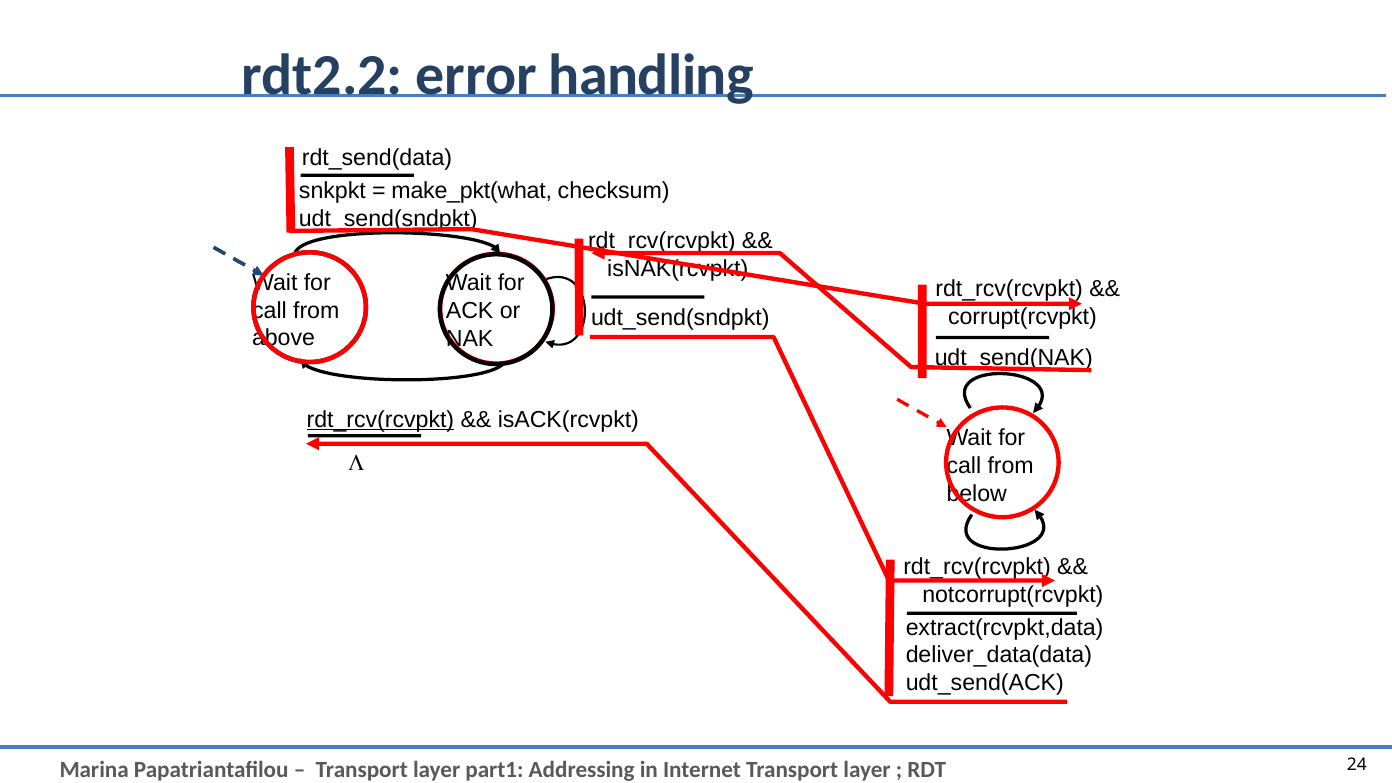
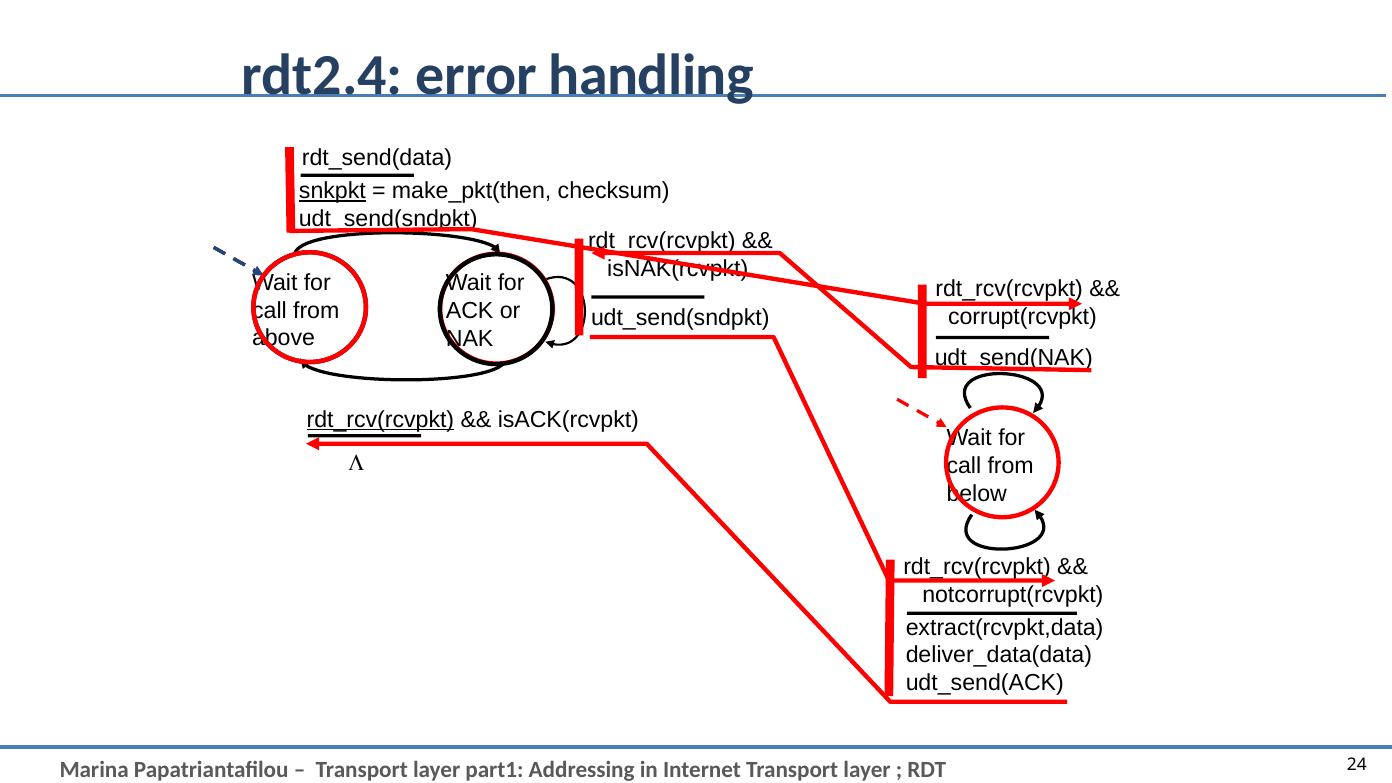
rdt2.2: rdt2.2 -> rdt2.4 (322, 76)
snkpkt underline: none -> present (332, 191)
make_pkt(what: make_pkt(what -> make_pkt(then (472, 191)
